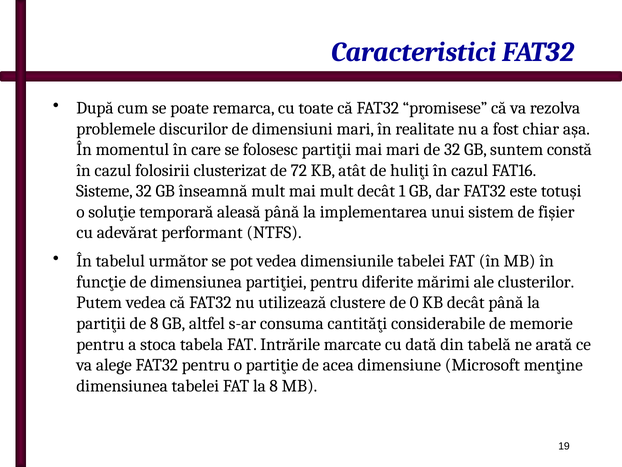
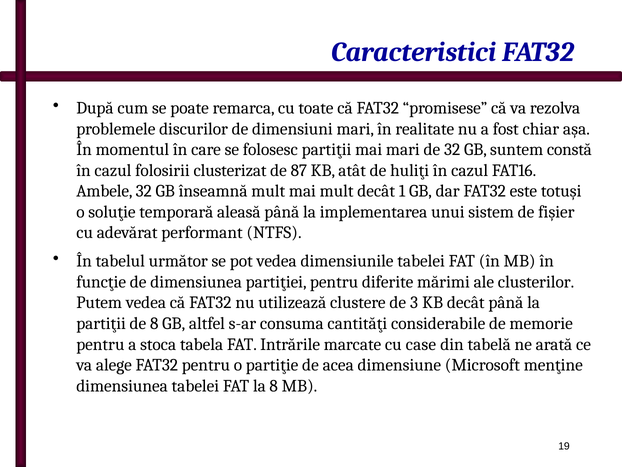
72: 72 -> 87 (299, 170)
Sisteme: Sisteme -> Ambele (104, 191)
0: 0 -> 3 (414, 302)
dată: dată -> case (421, 344)
